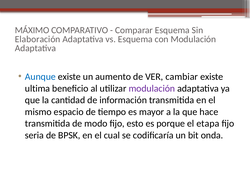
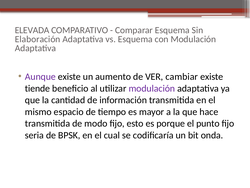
MÁXIMO: MÁXIMO -> ELEVADA (32, 30)
Aunque colour: blue -> purple (40, 76)
ultima: ultima -> tiende (37, 88)
etapa: etapa -> punto (208, 123)
